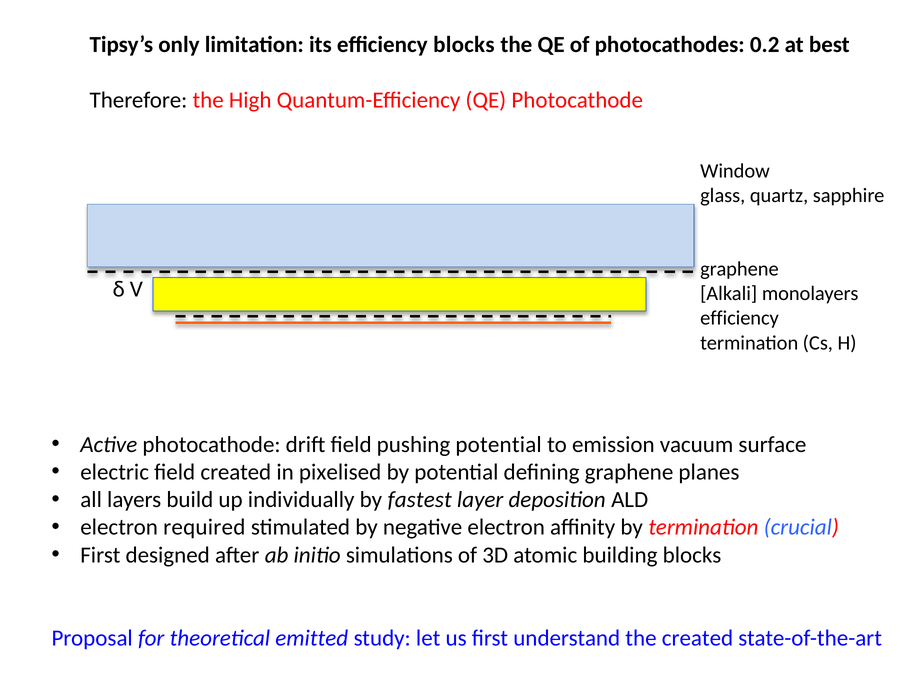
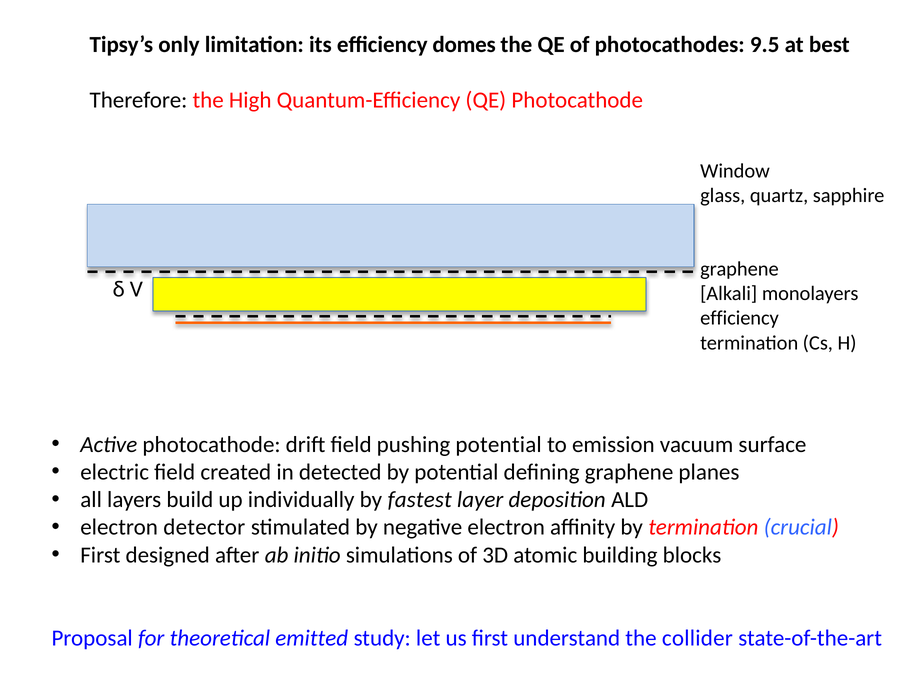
efficiency blocks: blocks -> domes (464, 45)
0.2: 0.2 -> 9.5 (765, 45)
pixelised: pixelised -> detected (340, 472)
required: required -> detector (204, 528)
the created: created -> collider (697, 638)
